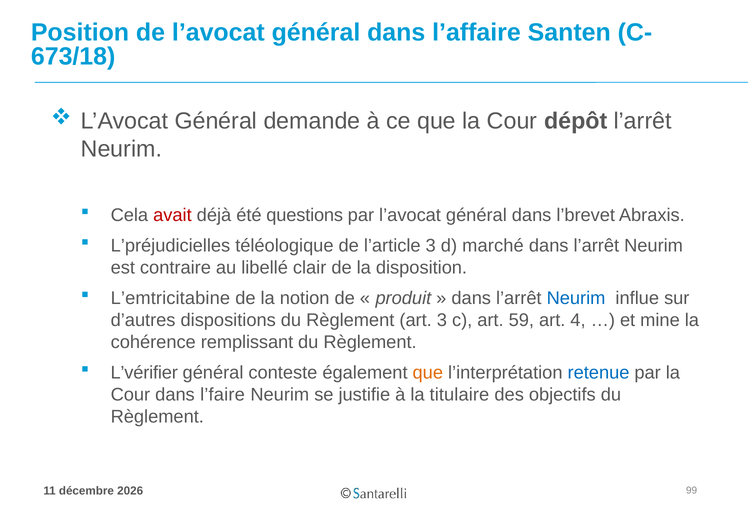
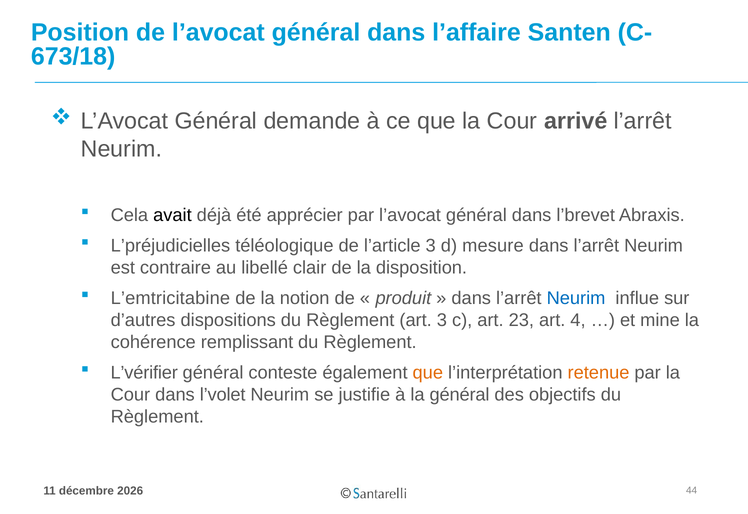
dépôt: dépôt -> arrivé (576, 121)
avait colour: red -> black (172, 215)
questions: questions -> apprécier (305, 215)
marché: marché -> mesure (493, 245)
59: 59 -> 23 (521, 320)
retenue colour: blue -> orange (599, 372)
l’faire: l’faire -> l’volet (223, 394)
la titulaire: titulaire -> général (460, 394)
99: 99 -> 44 (692, 490)
